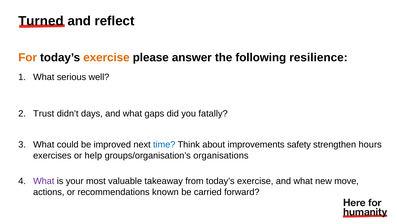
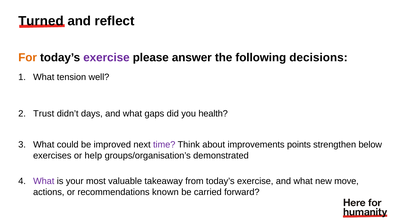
exercise colour: orange -> purple (106, 57)
resilience: resilience -> decisions (318, 57)
serious: serious -> tension (71, 77)
fatally: fatally -> health (213, 113)
time colour: blue -> purple (164, 144)
safety: safety -> points (299, 144)
hours: hours -> below (370, 144)
organisations: organisations -> demonstrated (221, 155)
